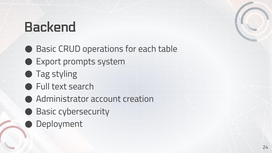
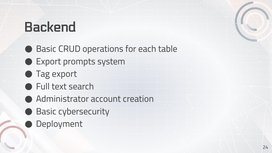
Tag styling: styling -> export (64, 74)
